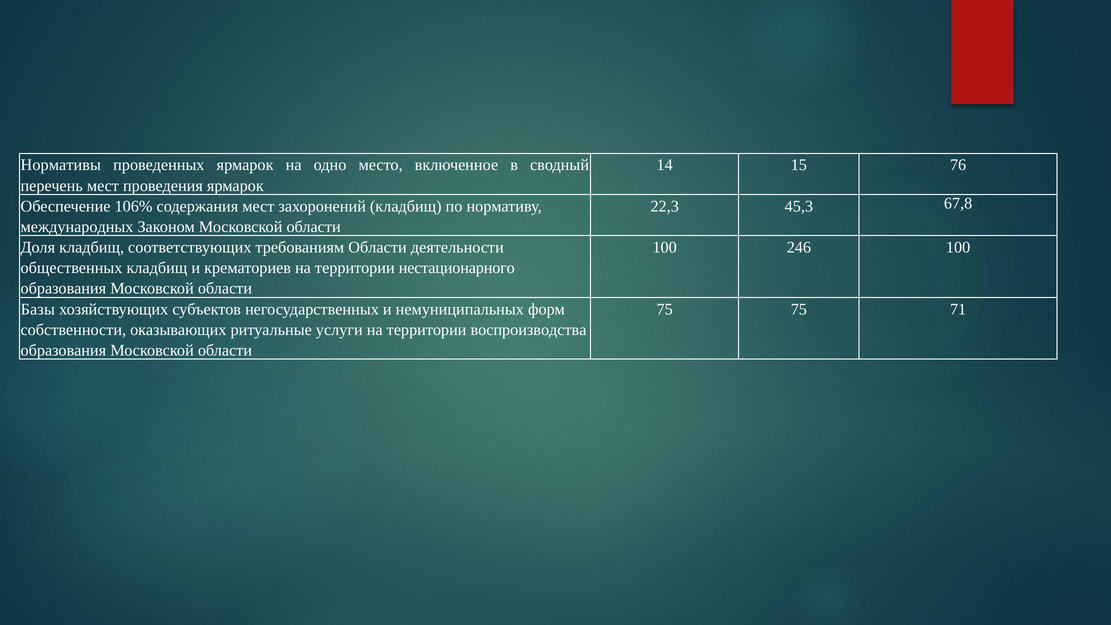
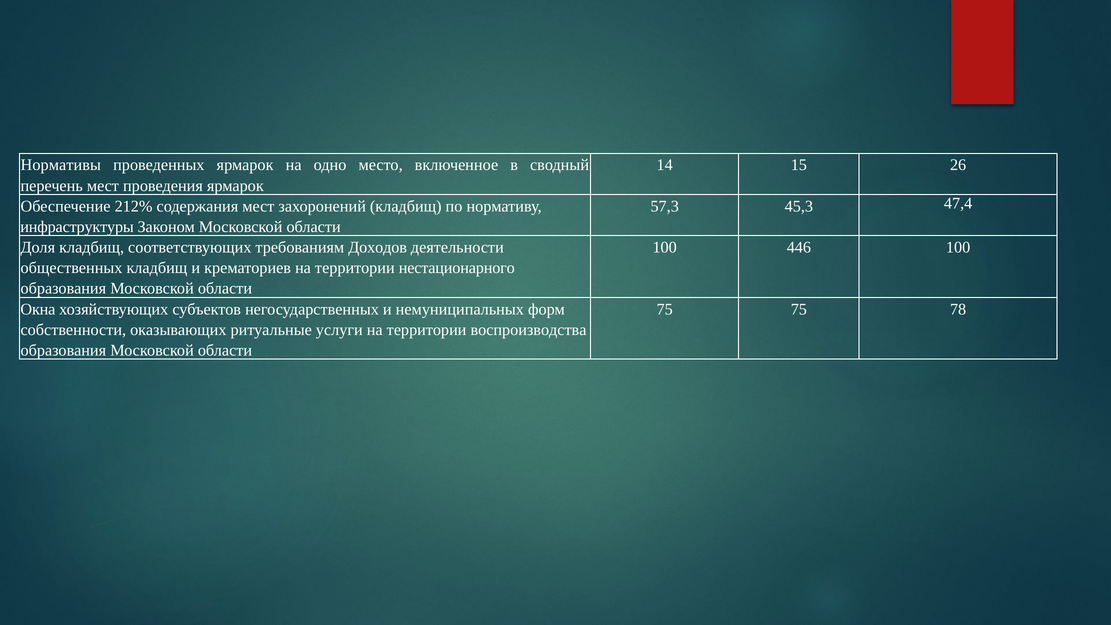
76: 76 -> 26 (958, 165)
106%: 106% -> 212% (134, 206)
22,3: 22,3 -> 57,3 (665, 206)
67,8: 67,8 -> 47,4 (958, 204)
международных: международных -> инфраструктуры (77, 227)
требованиям Области: Области -> Доходов (378, 247)
246: 246 -> 446 (799, 247)
Базы: Базы -> Окна (38, 309)
71: 71 -> 78 (958, 309)
